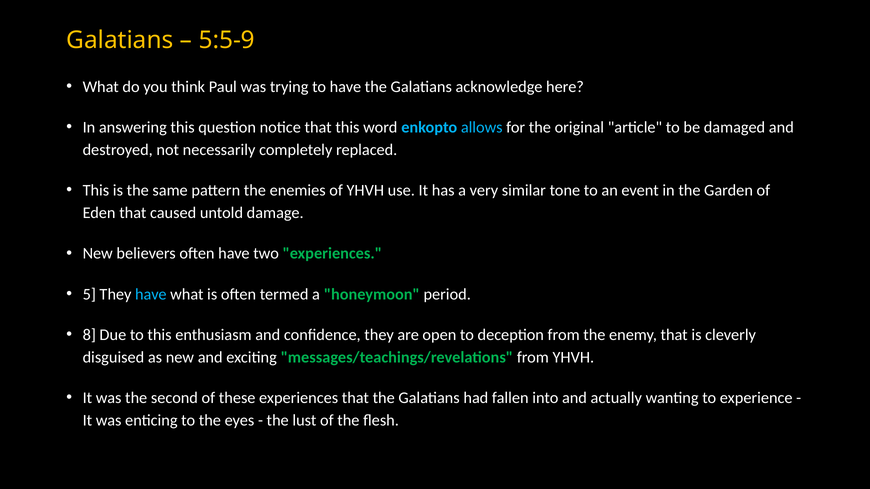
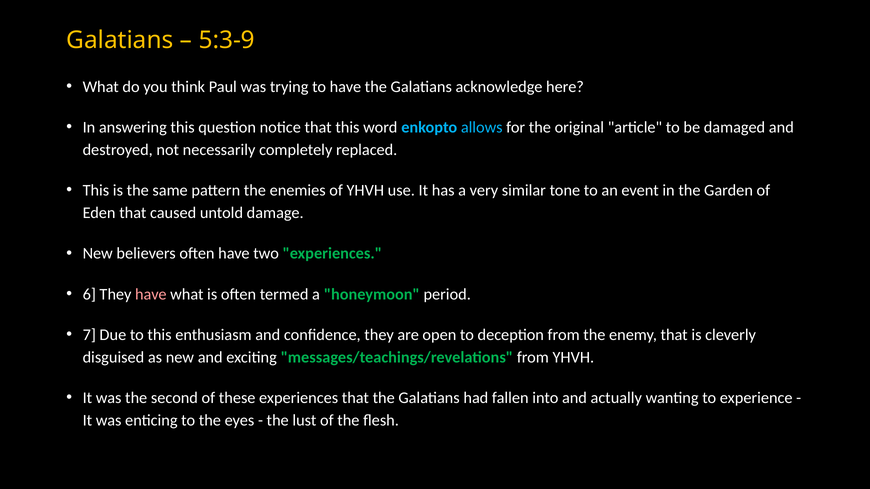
5:5-9: 5:5-9 -> 5:3-9 (227, 40)
5: 5 -> 6 (89, 294)
have colour: light blue -> pink (151, 294)
8: 8 -> 7 (89, 335)
